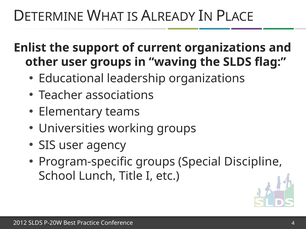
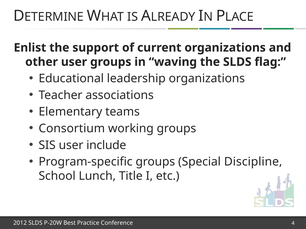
Universities: Universities -> Consortium (72, 129)
agency: agency -> include (106, 145)
